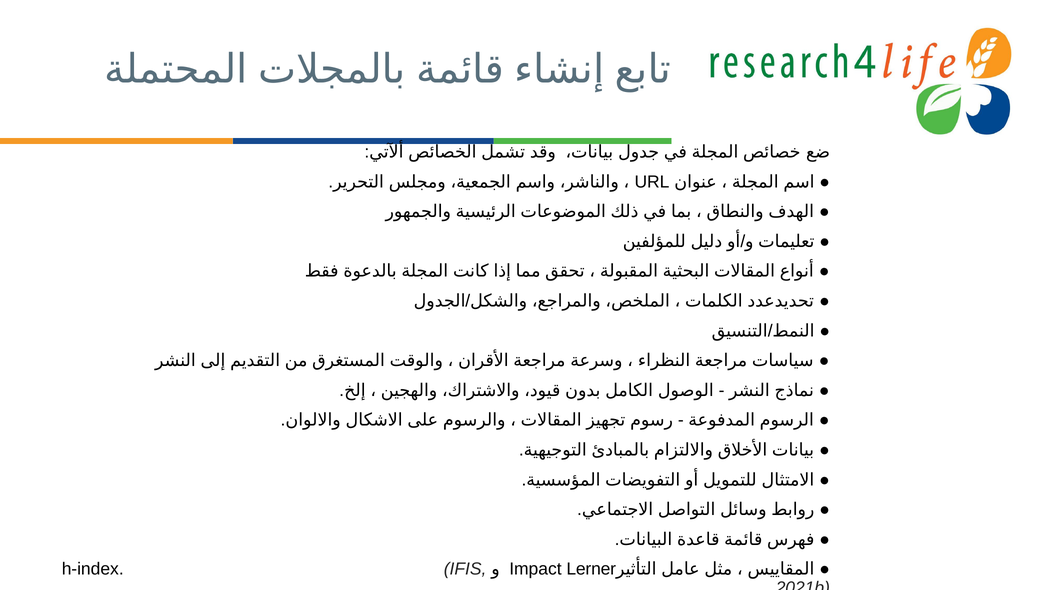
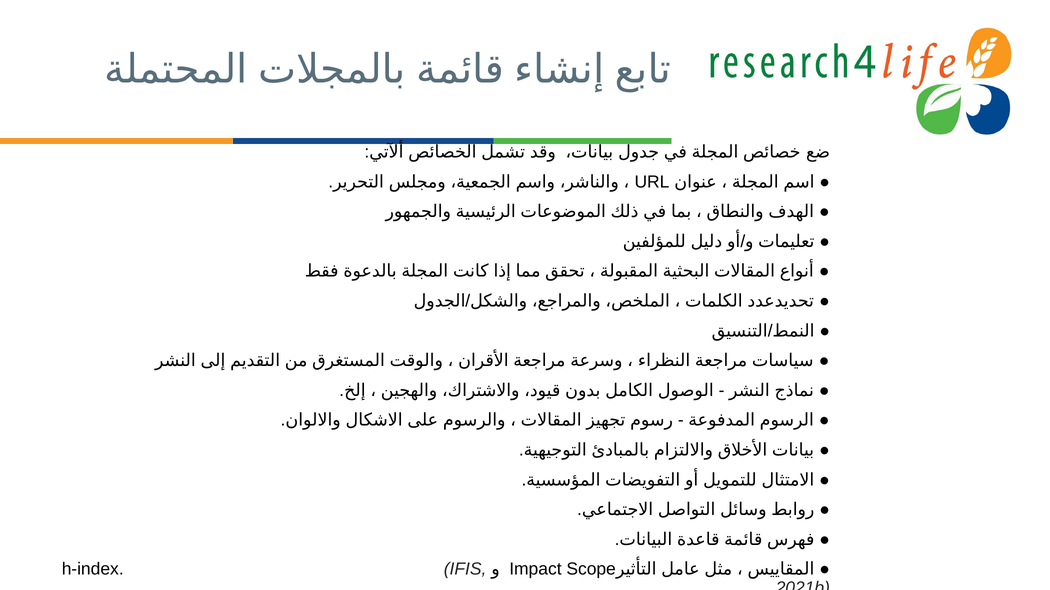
Lerner: Lerner -> Scope (591, 570)
